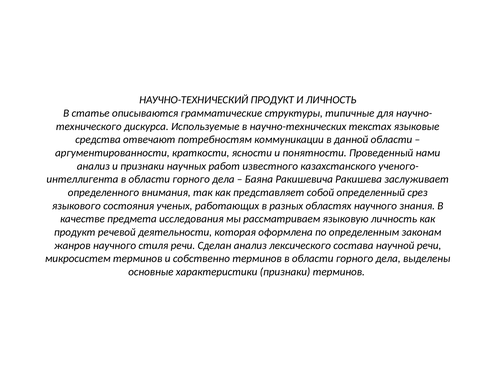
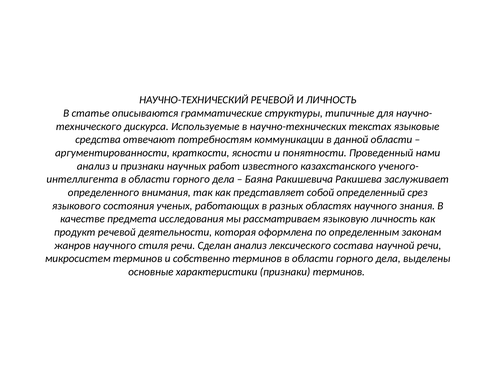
НАУЧНО-ТЕХНИЧЕСКИЙ ПРОДУКТ: ПРОДУКТ -> РЕЧЕВОЙ (272, 100)
